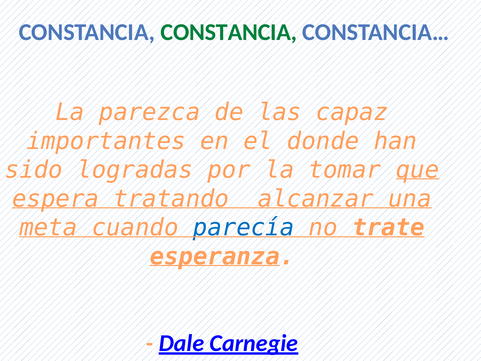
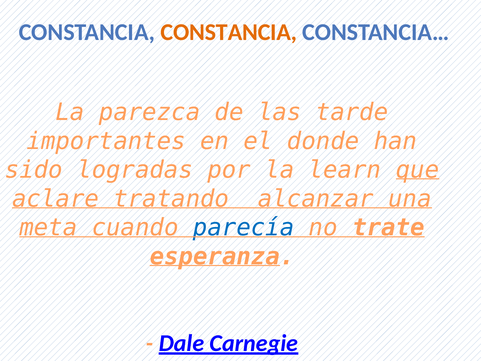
CONSTANCIA colour: green -> orange (229, 32)
capaz: capaz -> tarde (352, 112)
tomar: tomar -> learn (345, 170)
espera: espera -> aclare (56, 199)
